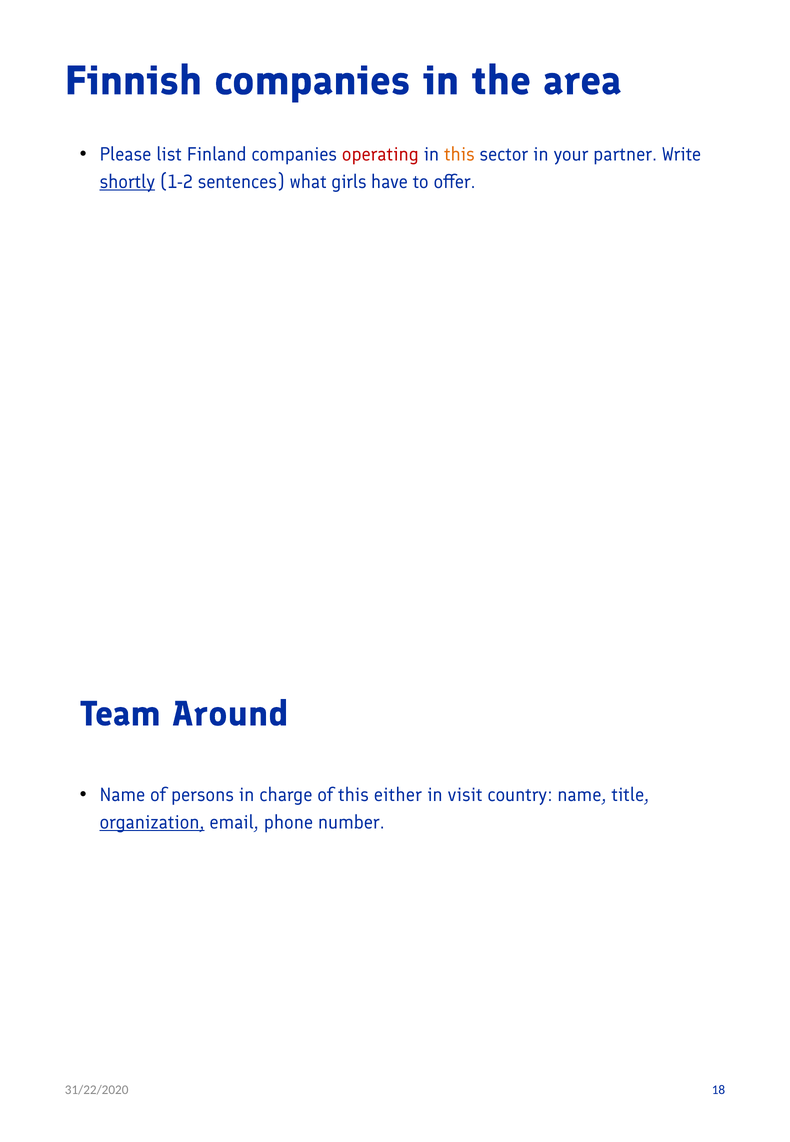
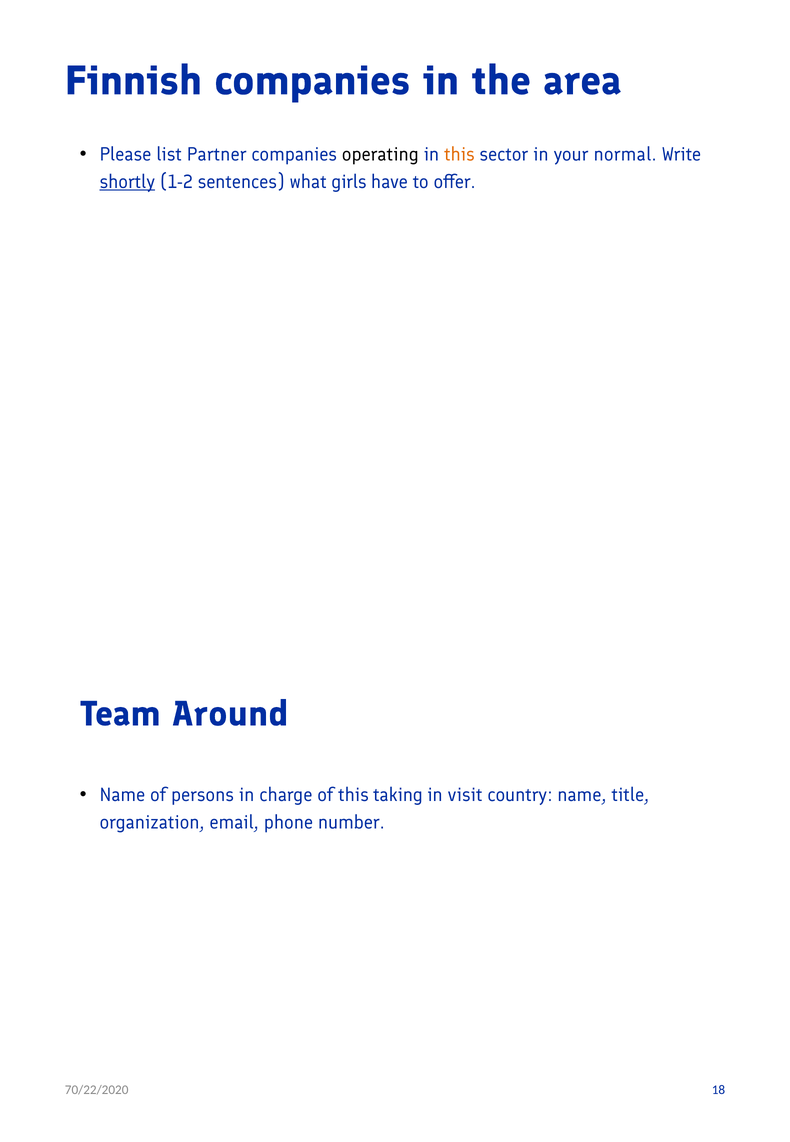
Finland: Finland -> Partner (217, 154)
operating colour: red -> black (380, 154)
partner: partner -> normal (625, 154)
either: either -> taking (398, 794)
organization underline: present -> none (152, 822)
31/22/2020: 31/22/2020 -> 70/22/2020 (97, 1089)
